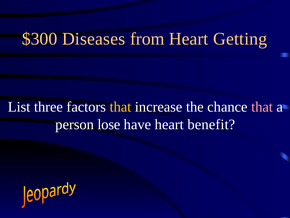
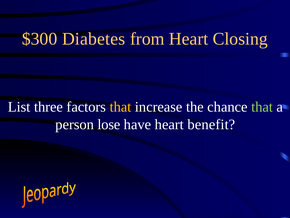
Diseases: Diseases -> Diabetes (94, 39)
Getting: Getting -> Closing (240, 39)
that colour: pink -> light green (262, 107)
